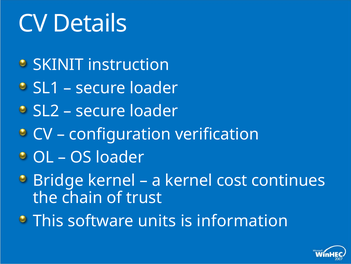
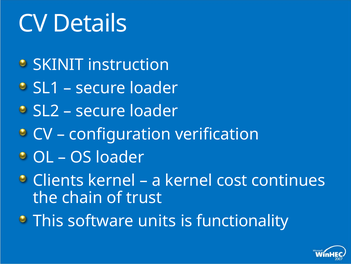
Bridge: Bridge -> Clients (58, 180)
information: information -> functionality (243, 220)
